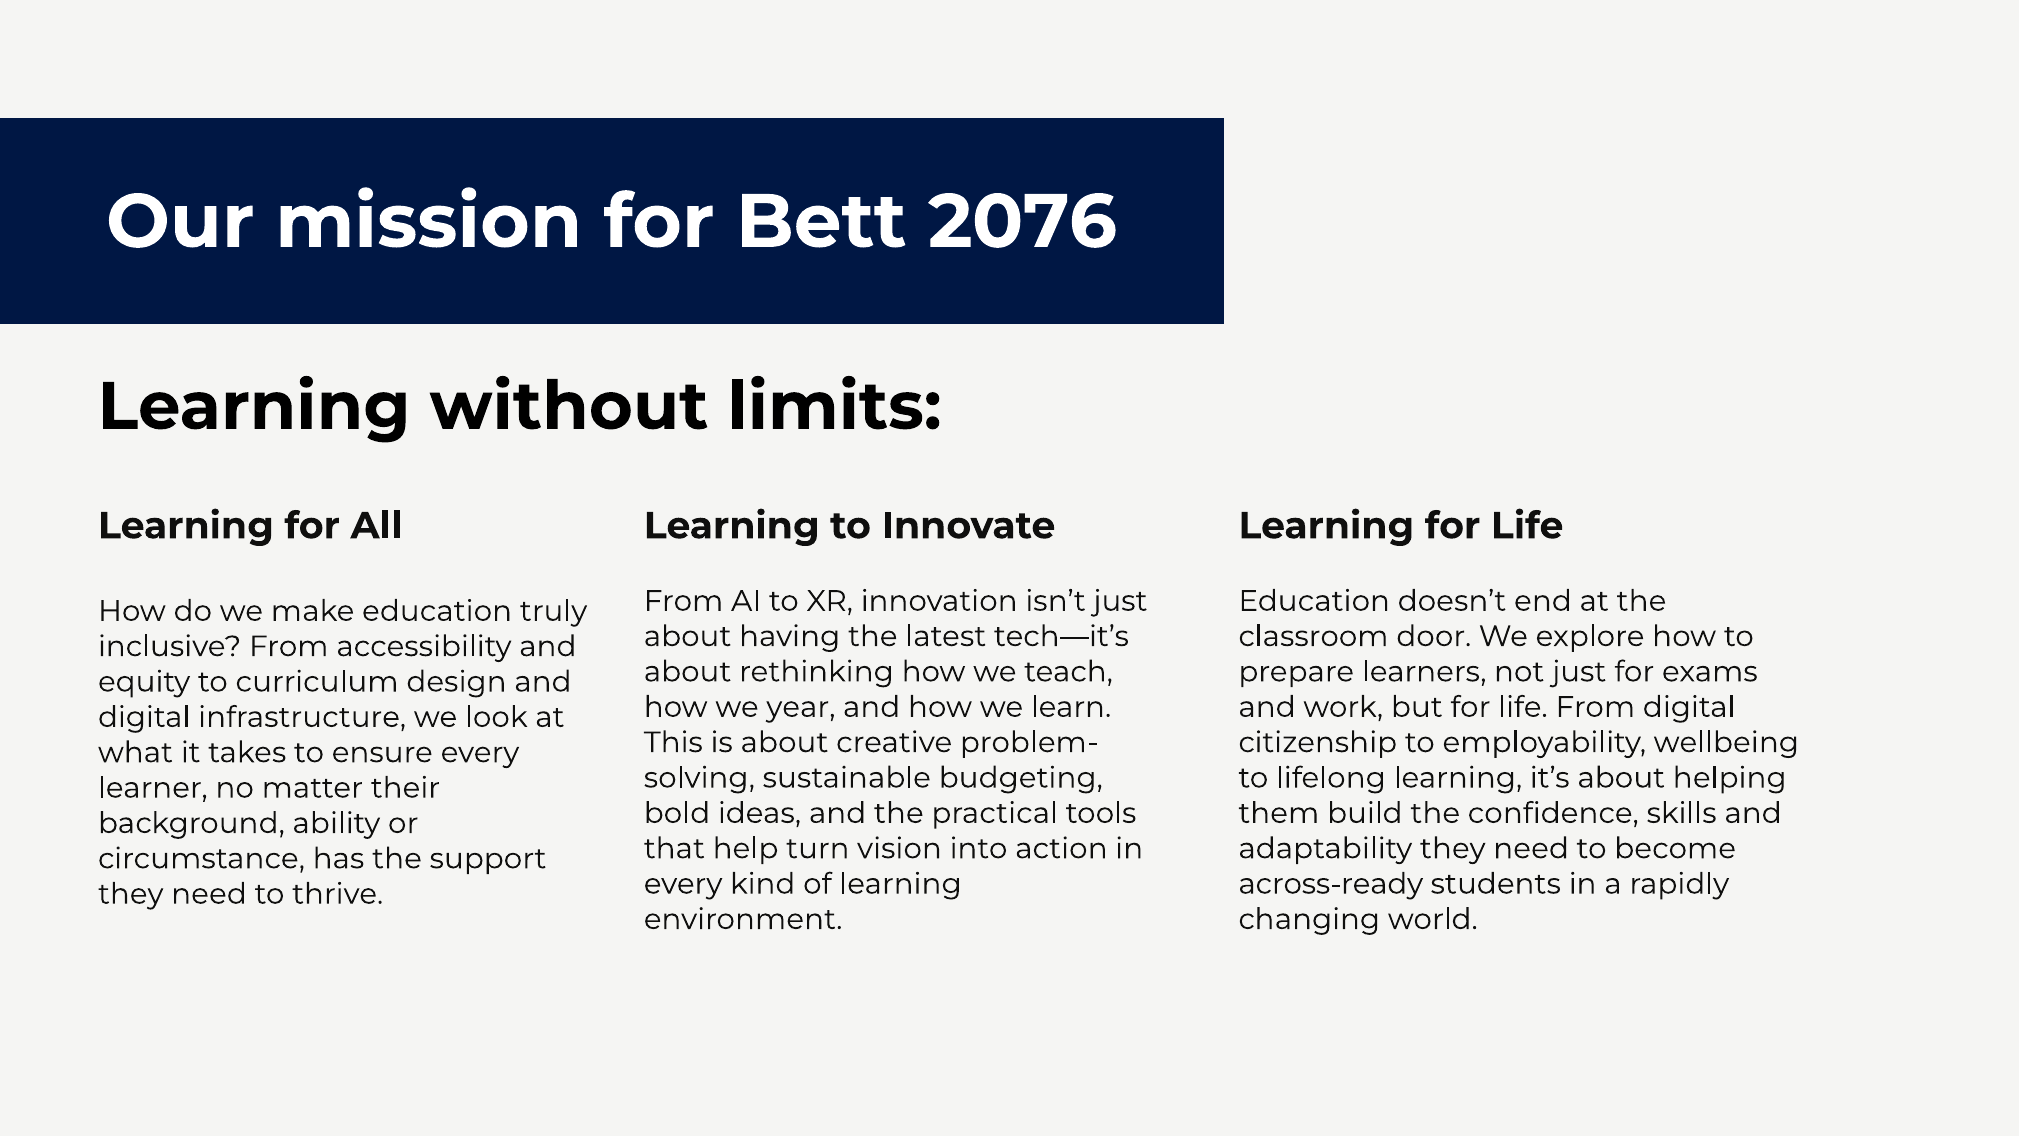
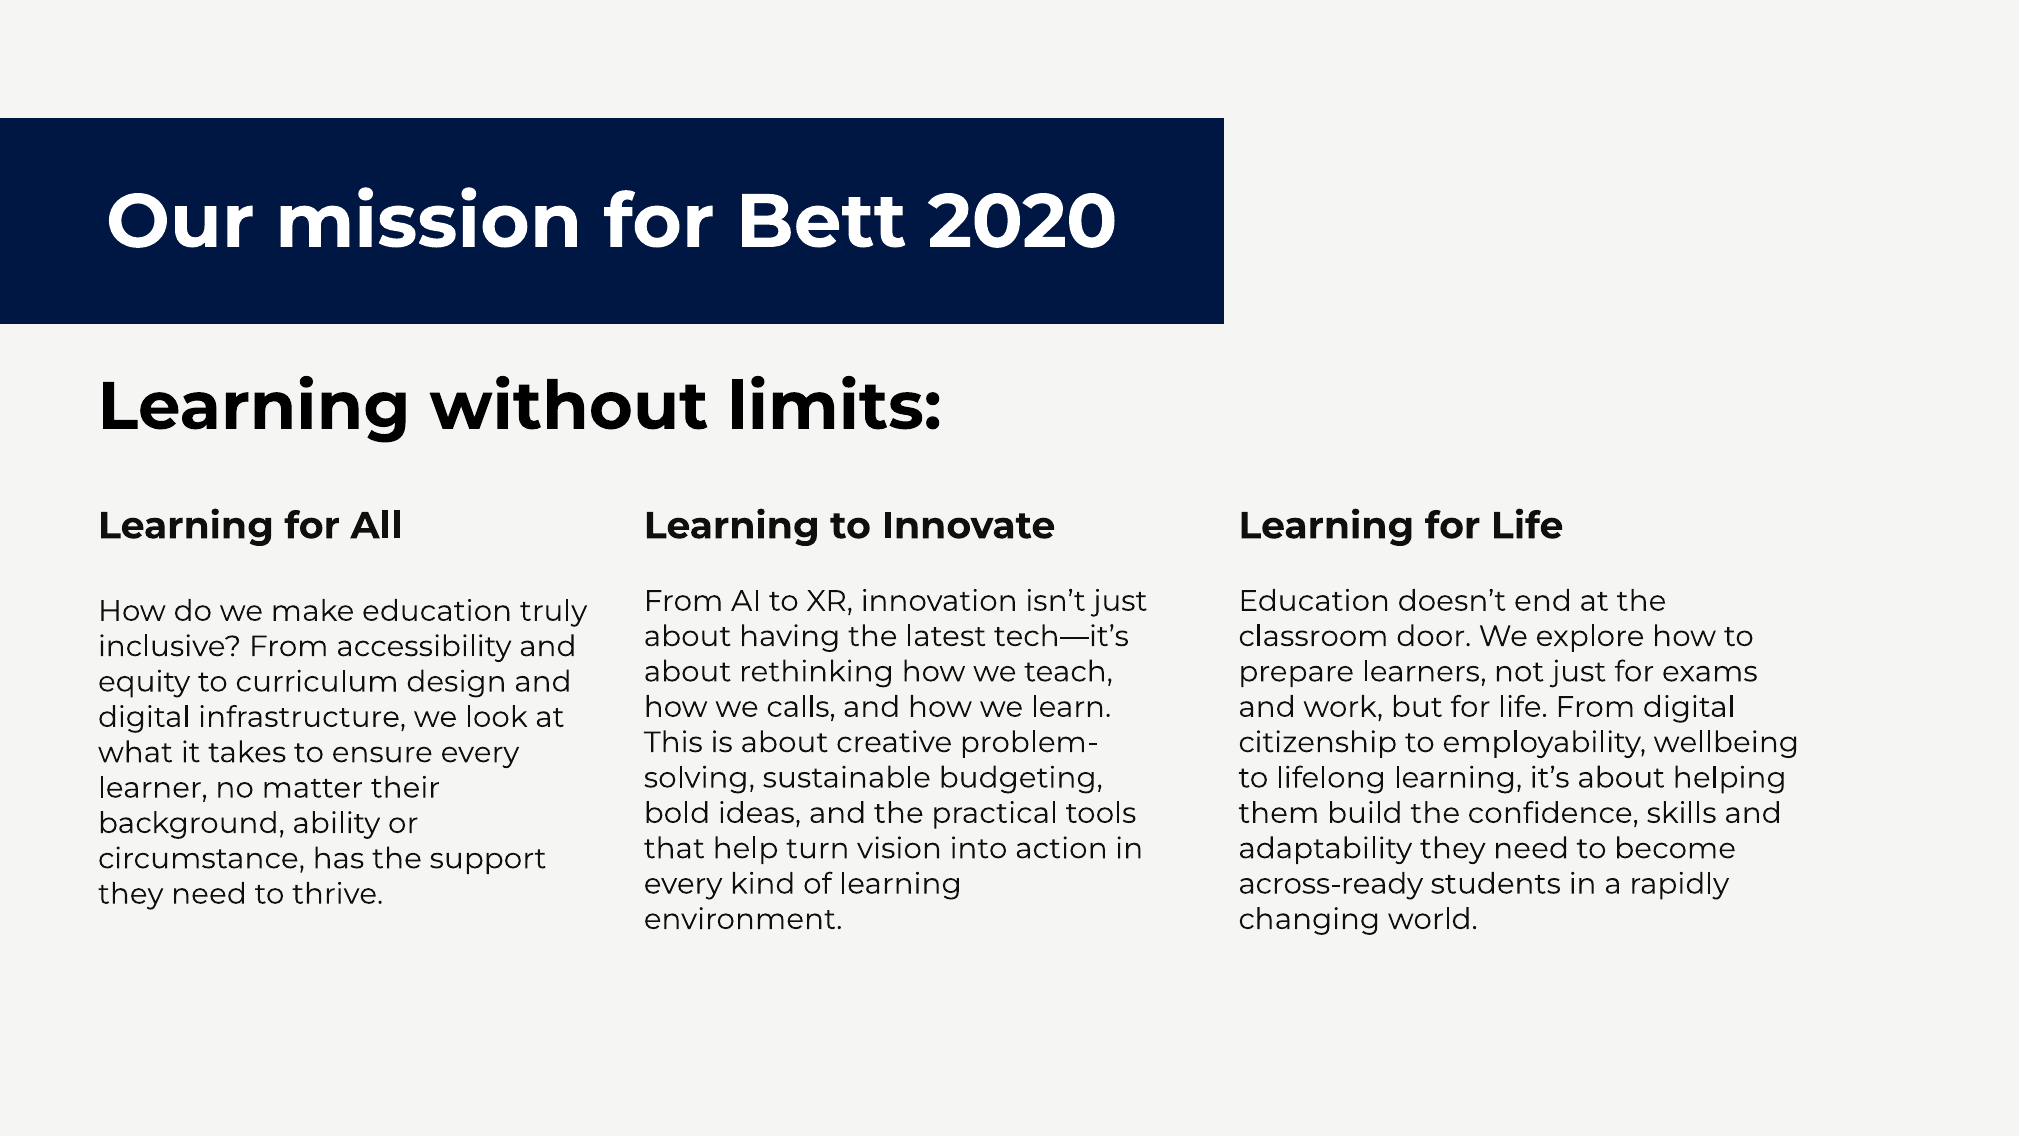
2076: 2076 -> 2020 (1023, 222)
year: year -> calls (801, 707)
